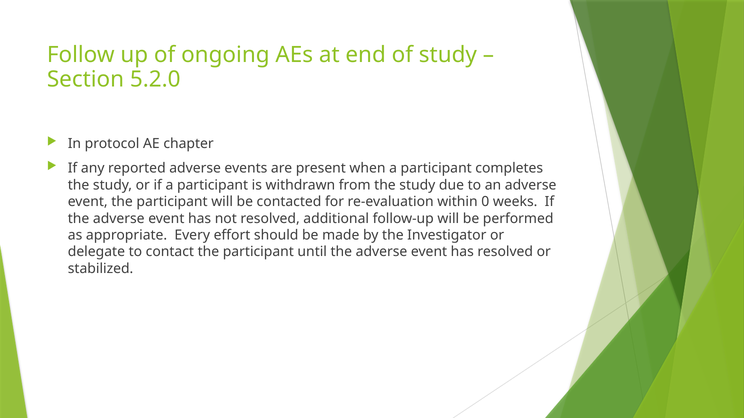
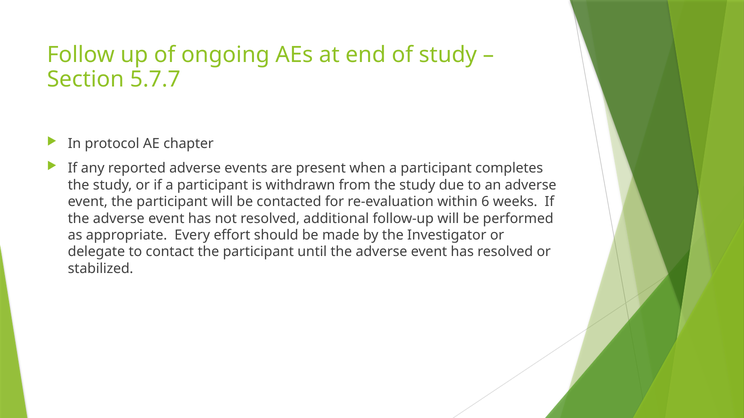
5.2.0: 5.2.0 -> 5.7.7 (155, 79)
0: 0 -> 6 (485, 202)
